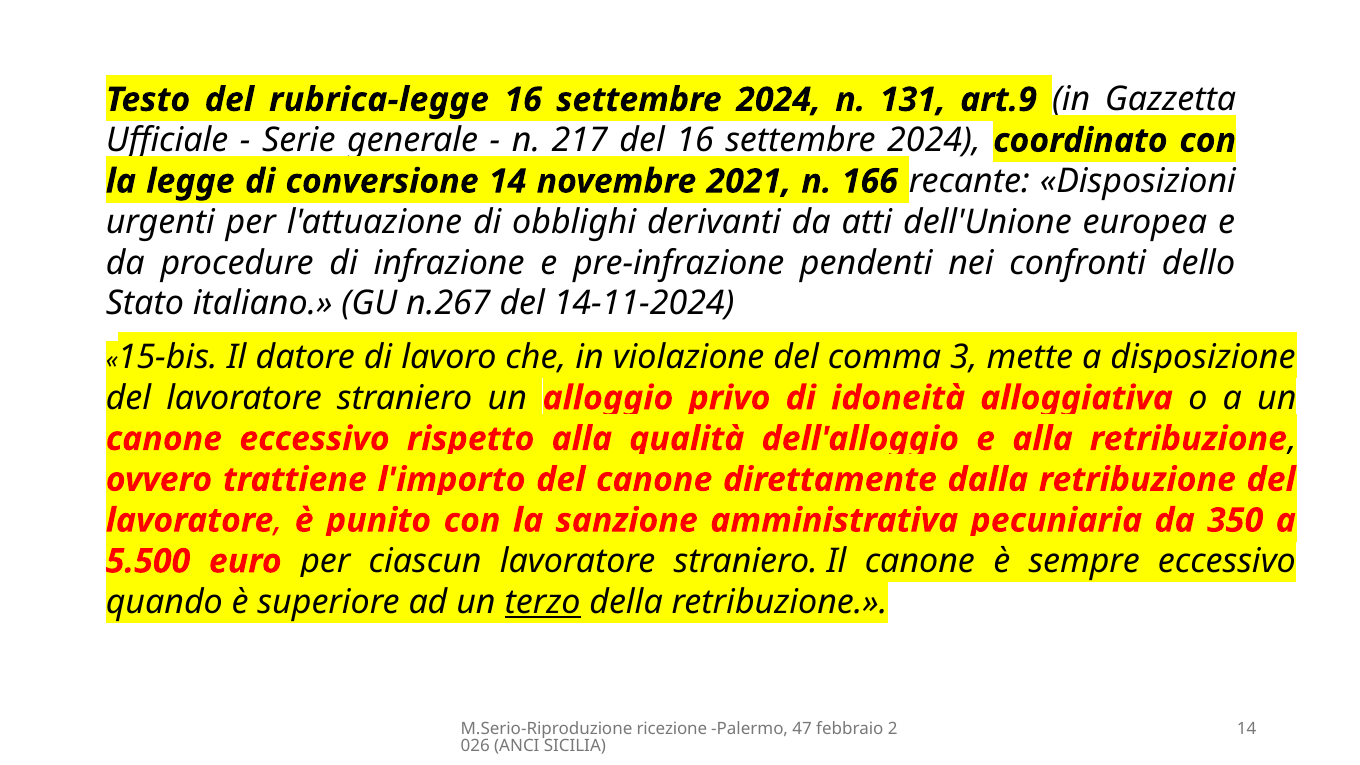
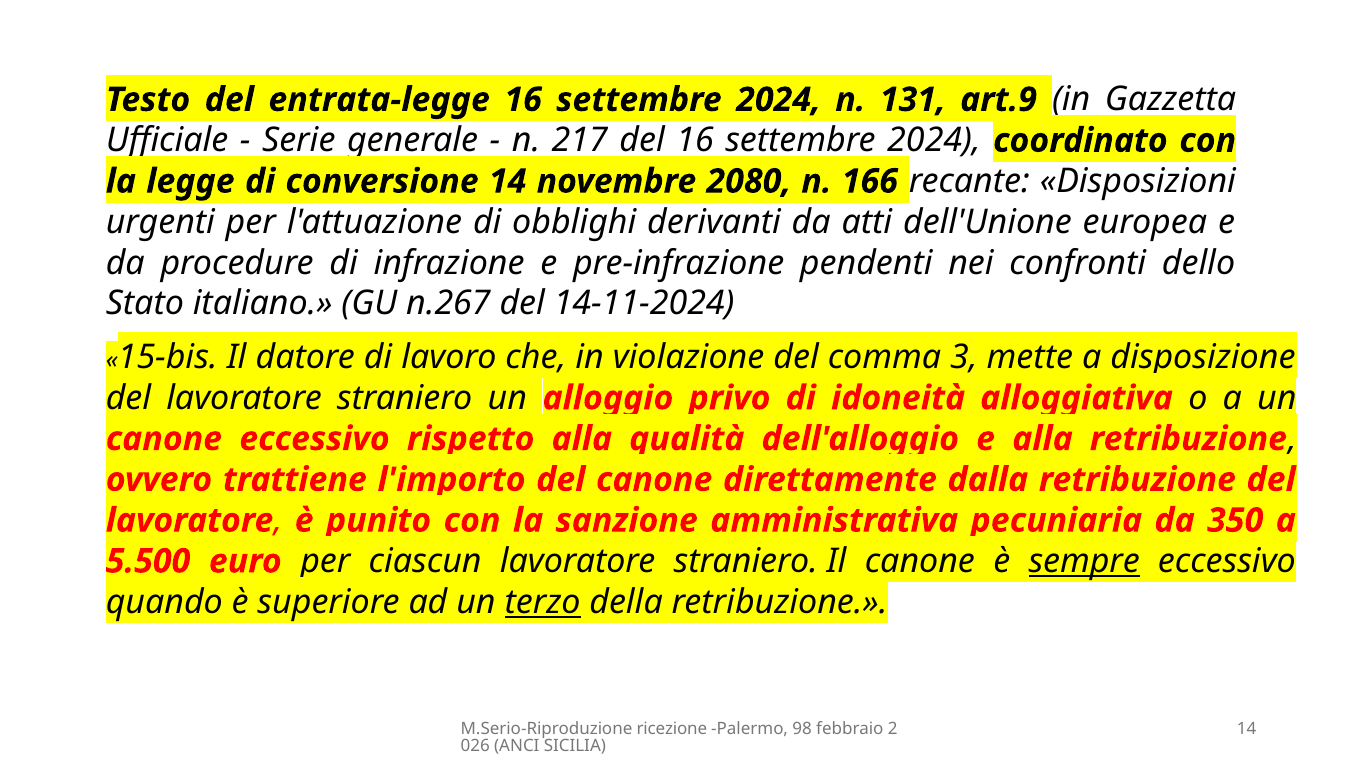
rubrica-legge: rubrica-legge -> entrata-legge (379, 100)
2021: 2021 -> 2080 (749, 181)
sempre underline: none -> present (1084, 561)
47: 47 -> 98 (802, 729)
